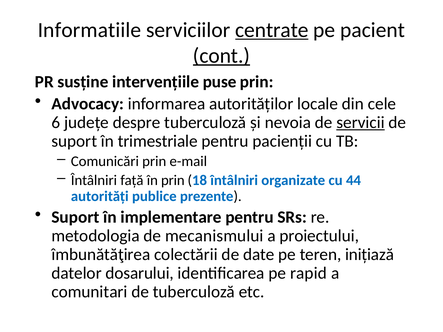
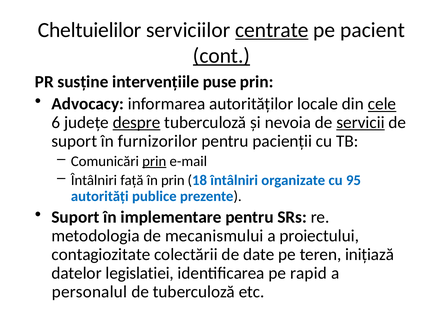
Informatiile: Informatiile -> Cheltuielilor (90, 30)
cele underline: none -> present (382, 104)
despre underline: none -> present (137, 123)
trimestriale: trimestriale -> furnizorilor (158, 141)
prin underline: none -> present (154, 161)
44: 44 -> 95 (353, 180)
îmbunătăţirea: îmbunătăţirea -> contagiozitate (101, 255)
dosarului: dosarului -> legislatiei (140, 273)
comunitari: comunitari -> personalul (89, 292)
